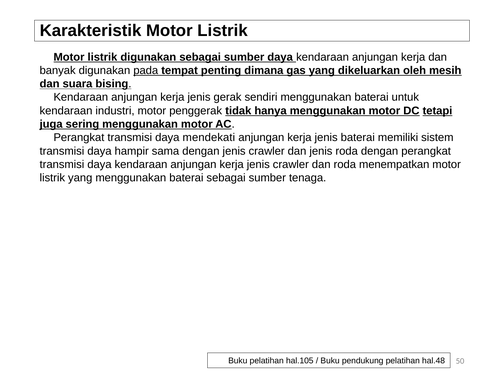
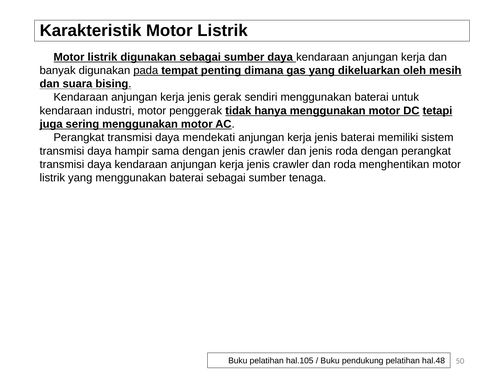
menempatkan: menempatkan -> menghentikan (394, 164)
